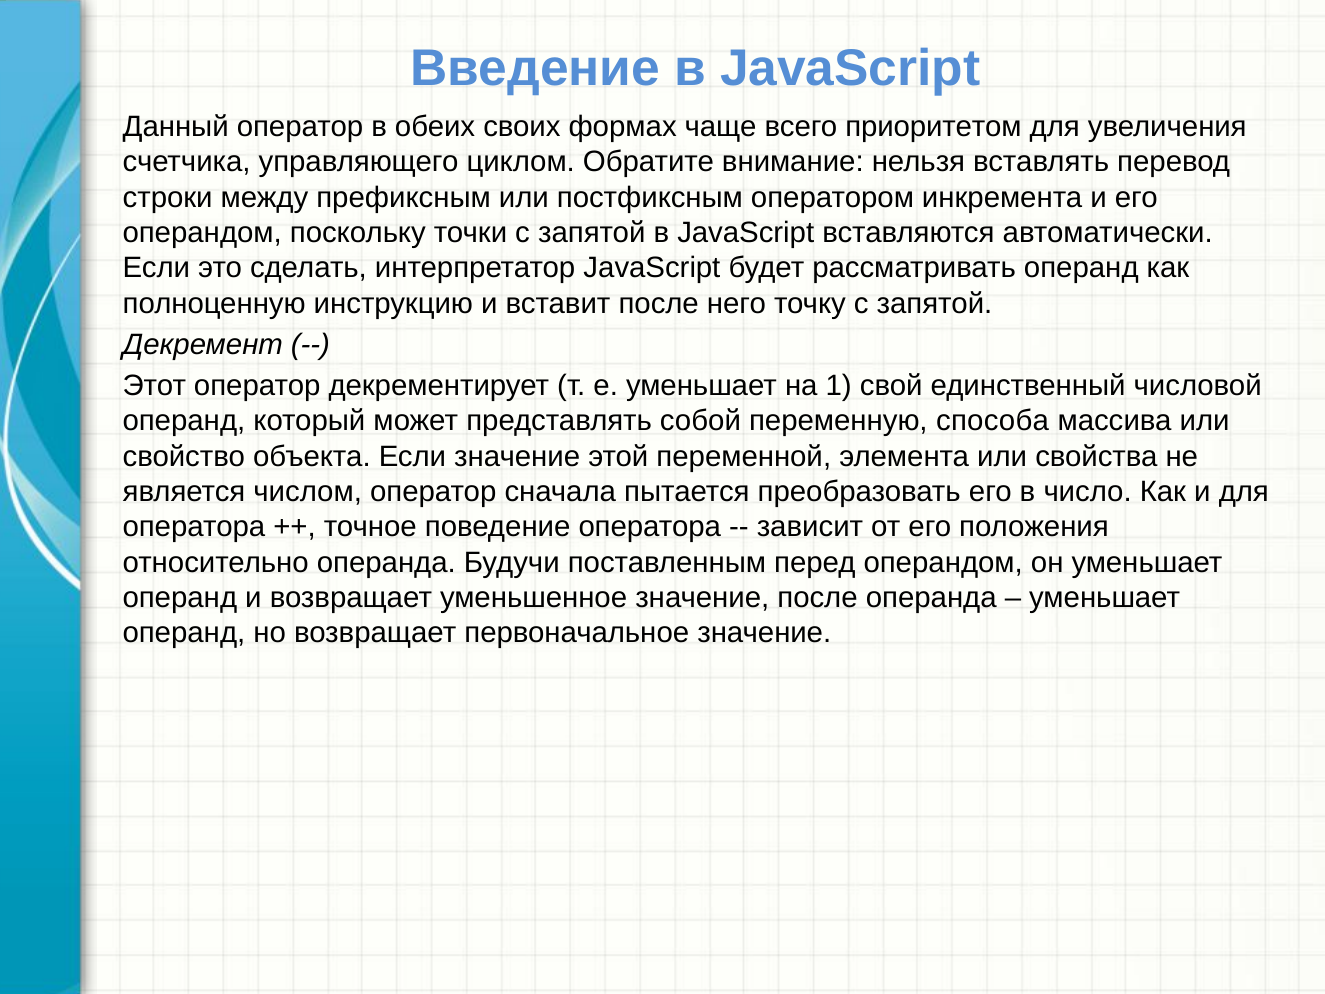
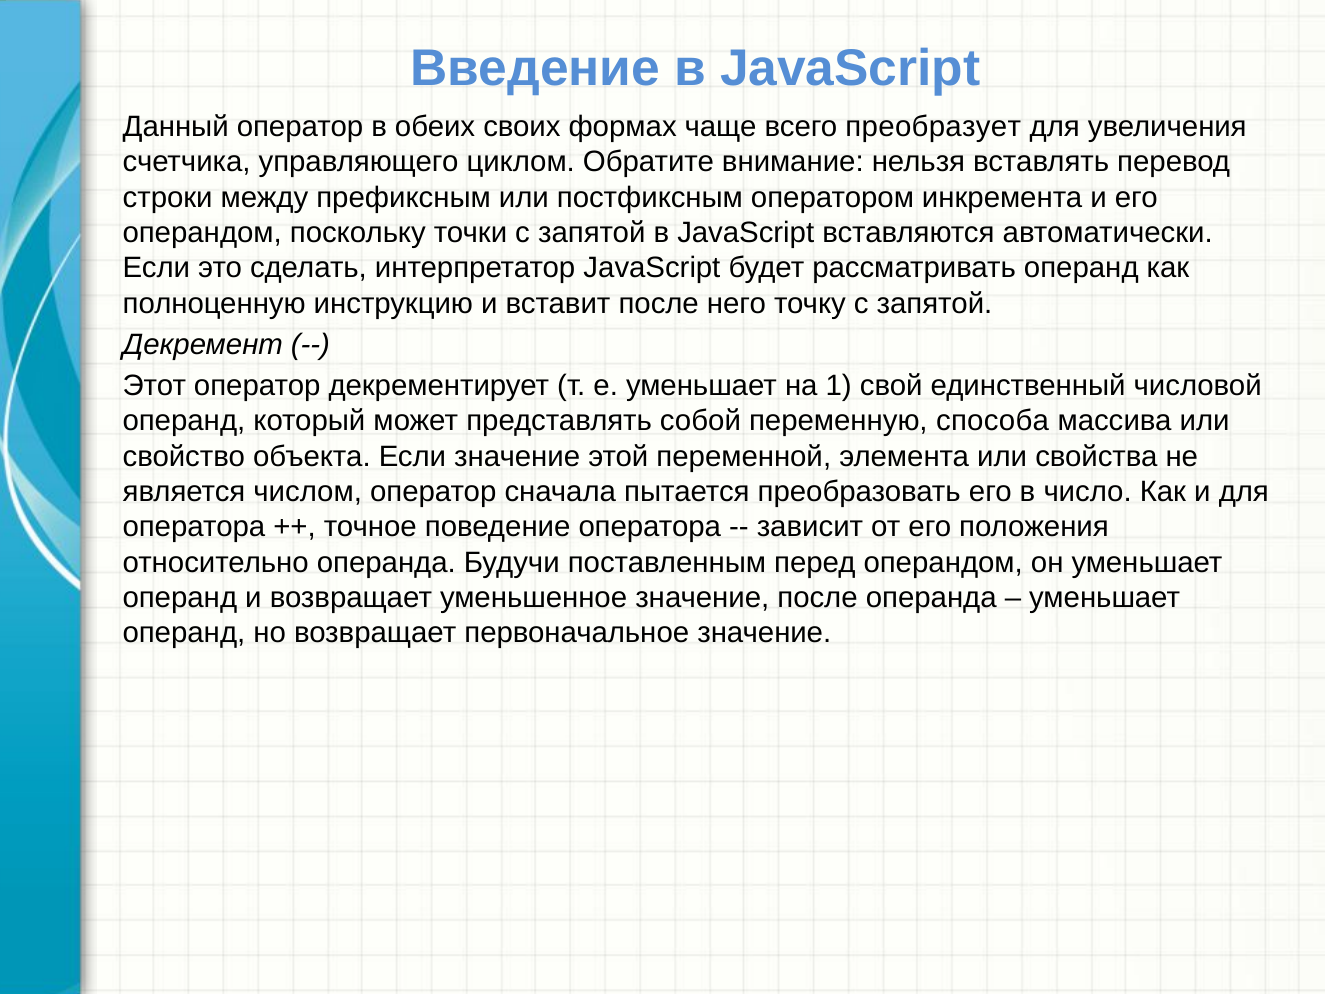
приоритетом: приоритетом -> преобразует (933, 127)
